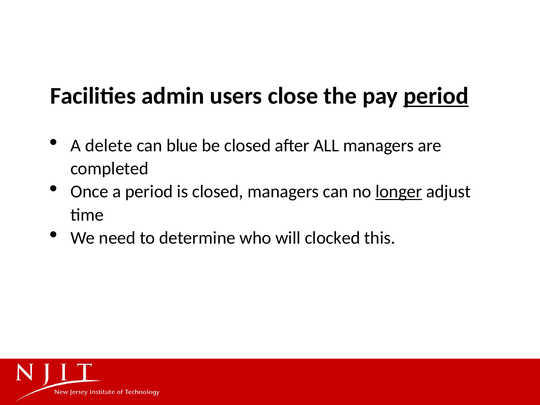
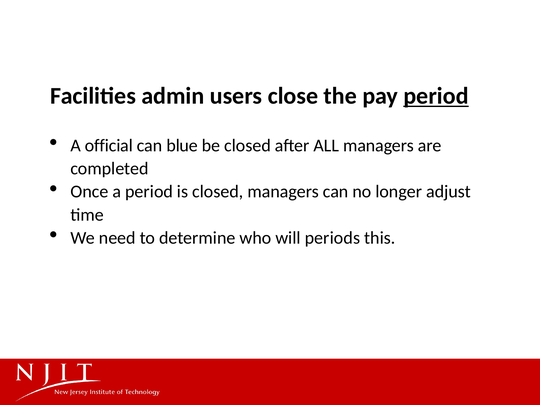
delete: delete -> official (109, 145)
longer underline: present -> none (399, 192)
clocked: clocked -> periods (332, 238)
